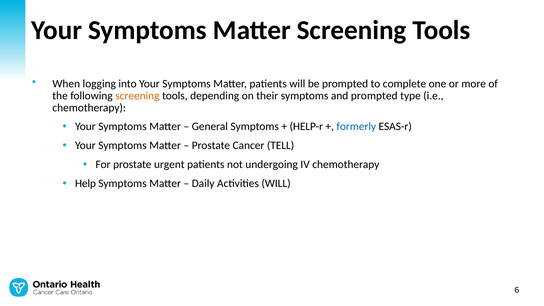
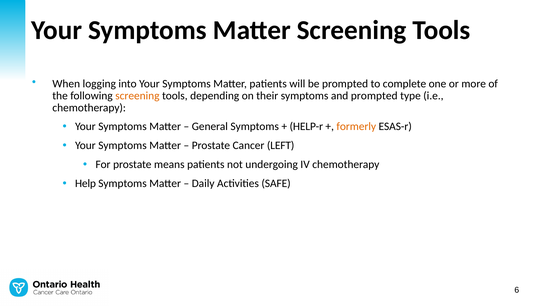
formerly colour: blue -> orange (356, 126)
TELL: TELL -> LEFT (281, 146)
urgent: urgent -> means (169, 165)
Activities WILL: WILL -> SAFE (276, 184)
